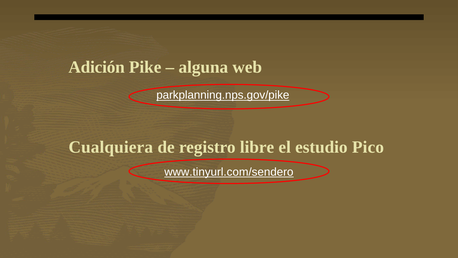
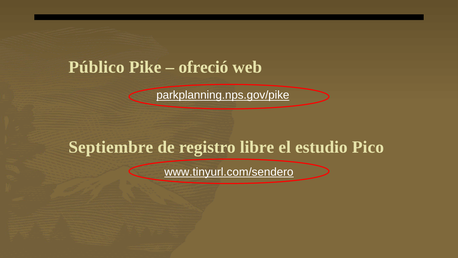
Adición: Adición -> Público (96, 67)
alguna: alguna -> ofreció (203, 67)
Cualquiera: Cualquiera -> Septiembre (111, 147)
